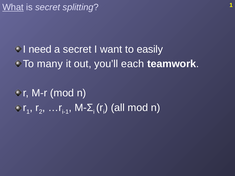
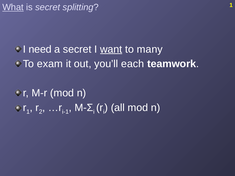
want underline: none -> present (111, 49)
easily: easily -> many (150, 49)
many: many -> exam (50, 64)
